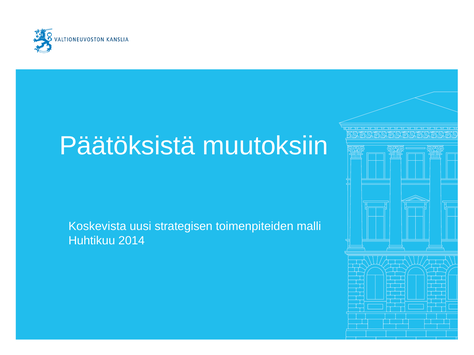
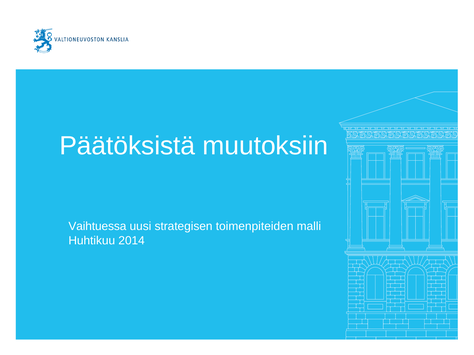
Koskevista: Koskevista -> Vaihtuessa (97, 227)
